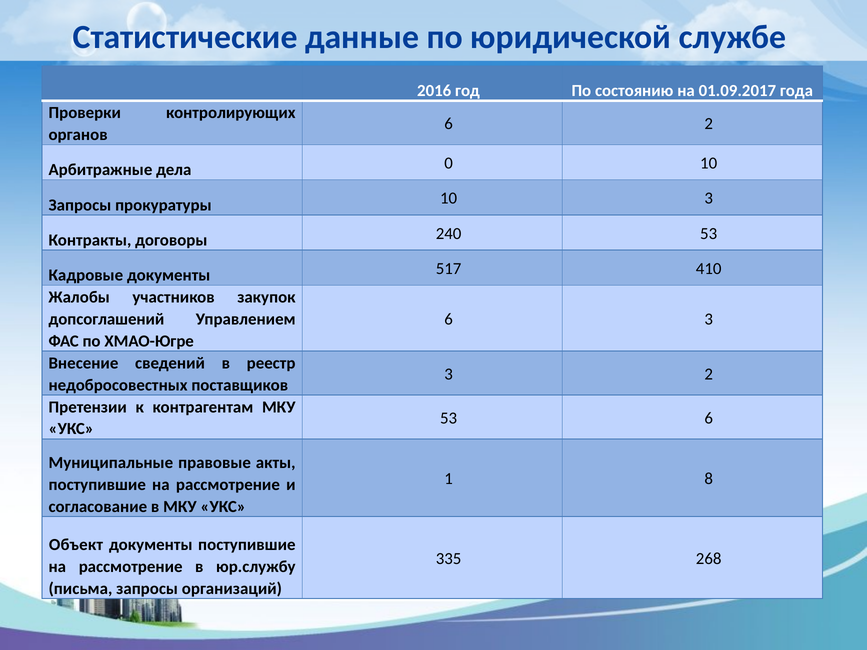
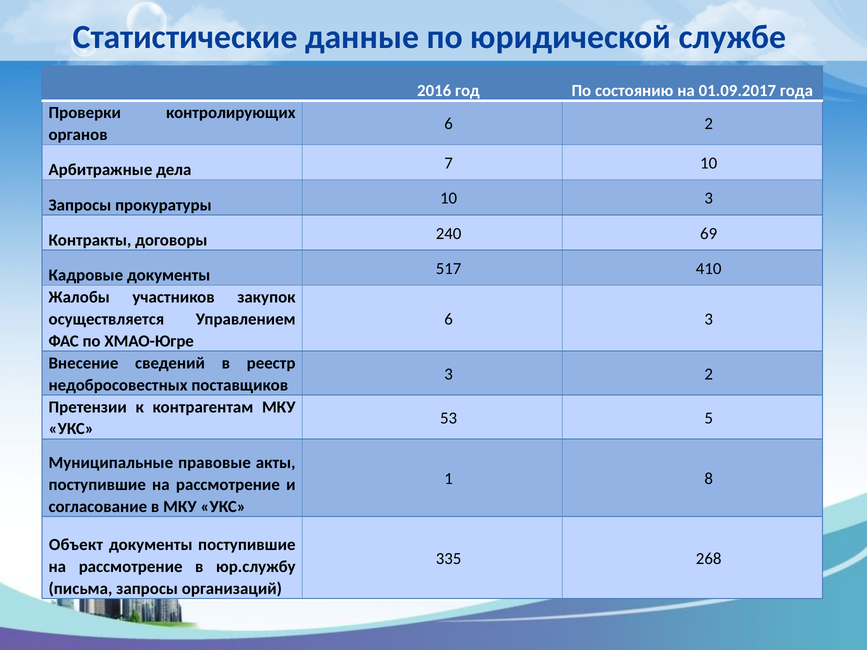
0: 0 -> 7 (449, 163)
240 53: 53 -> 69 (709, 234)
допсоглашений: допсоглашений -> осуществляется (106, 319)
53 6: 6 -> 5 (709, 418)
